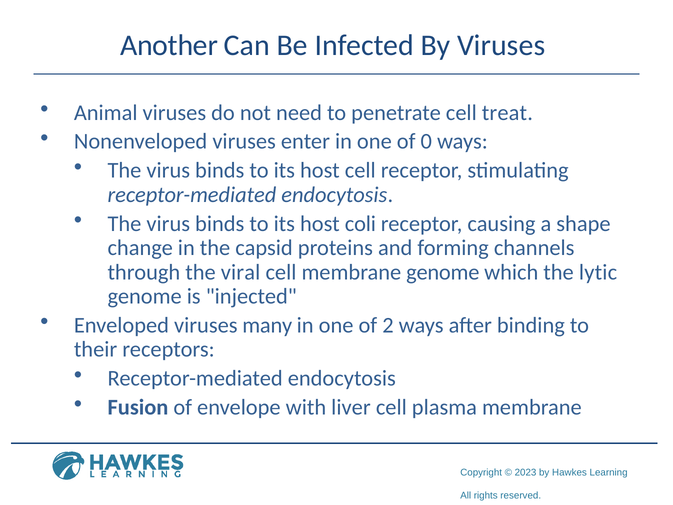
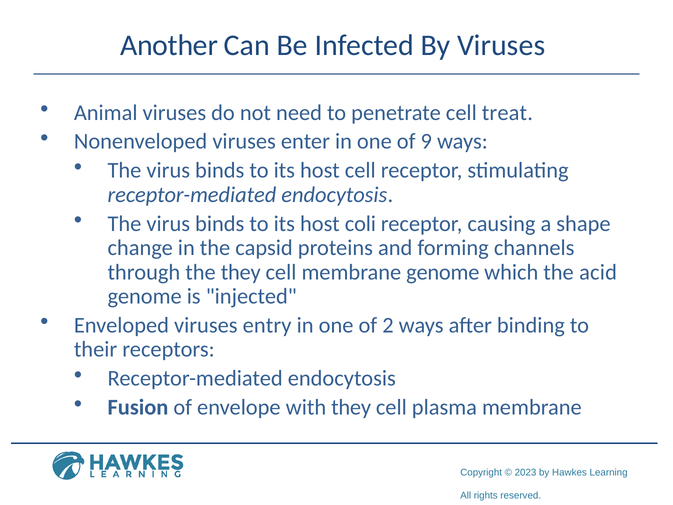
0: 0 -> 9 (426, 142)
the viral: viral -> they (241, 272)
lytic: lytic -> acid (598, 272)
many: many -> entry (267, 325)
with liver: liver -> they (351, 407)
